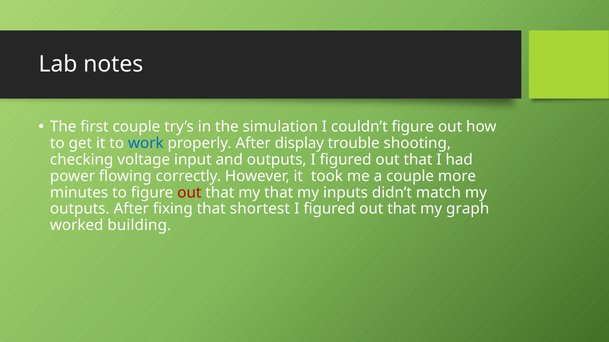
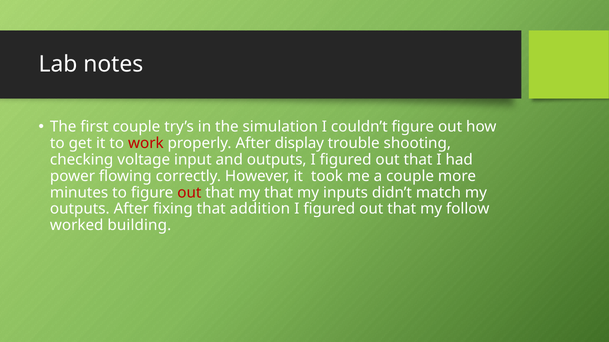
work colour: blue -> red (146, 144)
shortest: shortest -> addition (260, 209)
graph: graph -> follow (468, 209)
